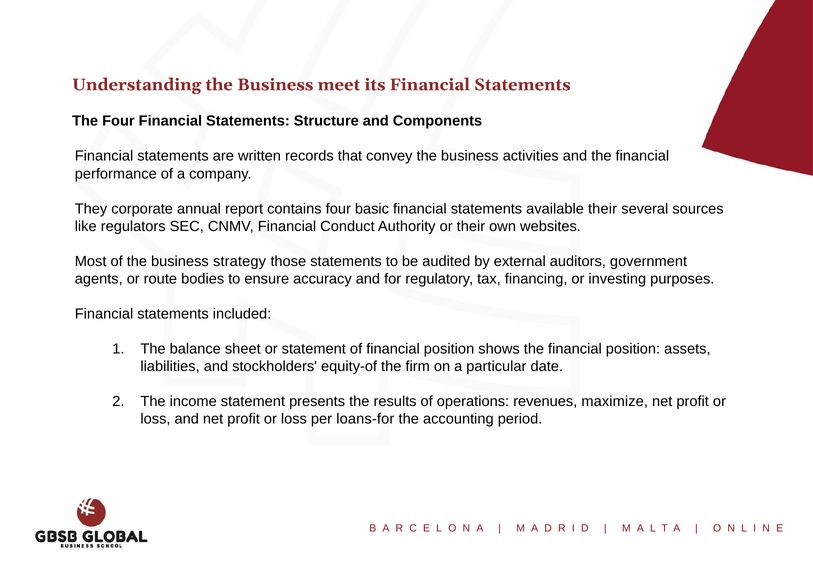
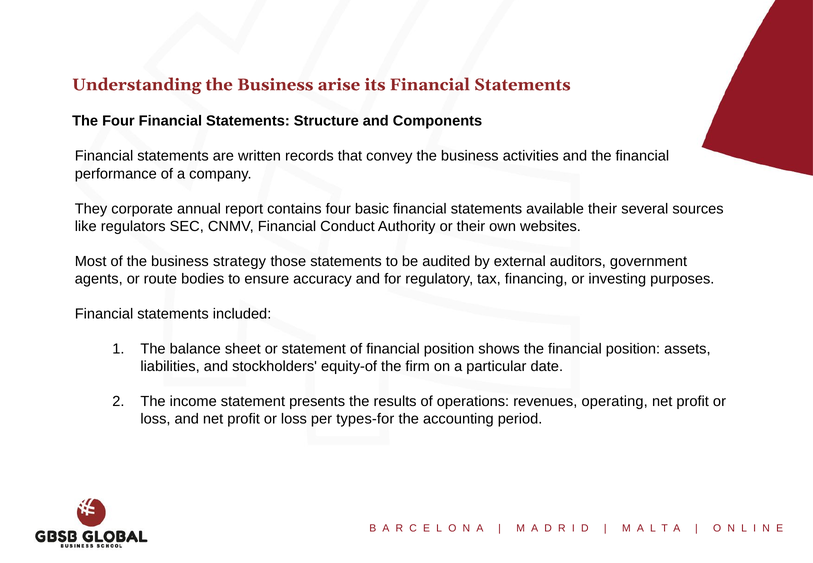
meet: meet -> arise (339, 85)
maximize: maximize -> operating (615, 401)
loans-for: loans-for -> types-for (365, 419)
